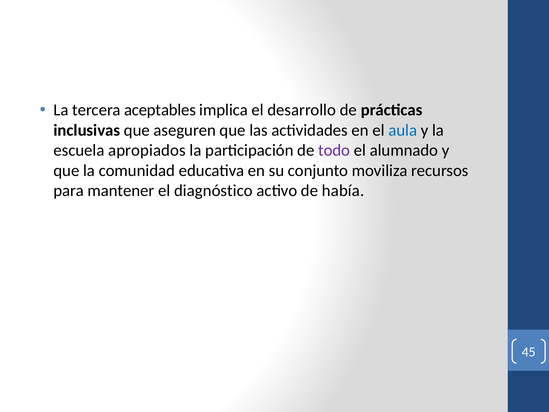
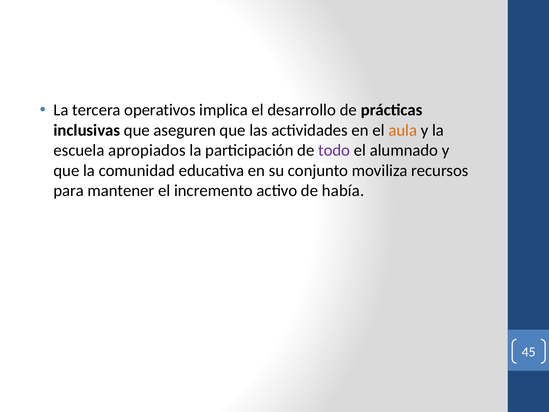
aceptables: aceptables -> operativos (160, 110)
aula colour: blue -> orange (403, 130)
diagnóstico: diagnóstico -> incremento (213, 191)
